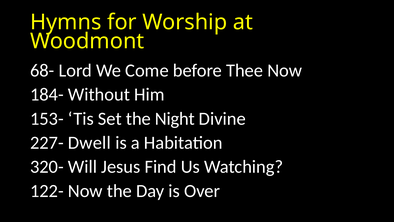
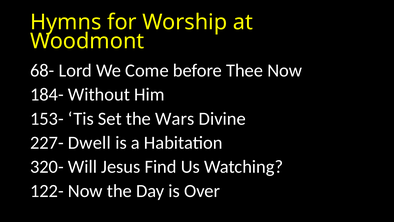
Night: Night -> Wars (175, 118)
